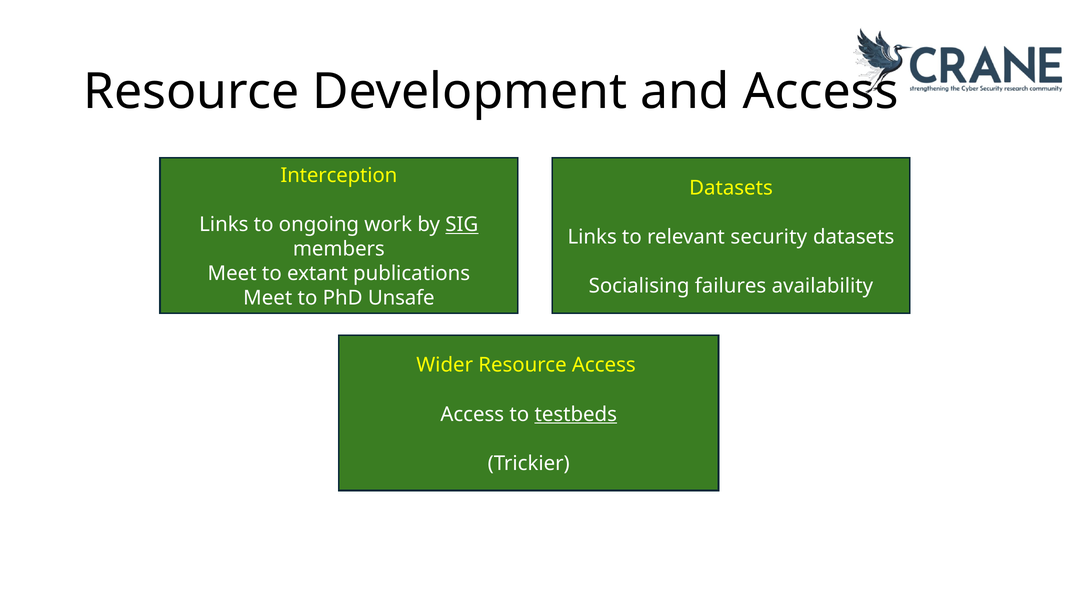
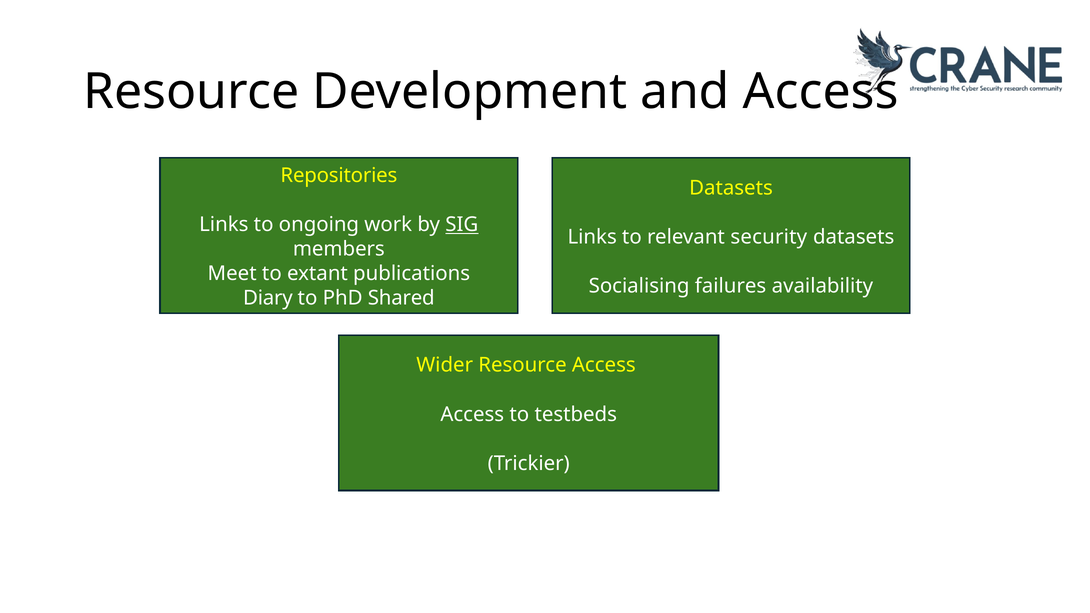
Interception: Interception -> Repositories (339, 176)
Meet: Meet -> Diary (268, 298)
Unsafe: Unsafe -> Shared (401, 298)
testbeds underline: present -> none (576, 414)
